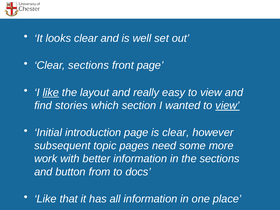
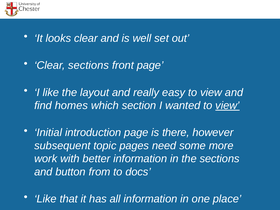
like underline: present -> none (51, 92)
stories: stories -> homes (71, 106)
is clear: clear -> there (176, 133)
